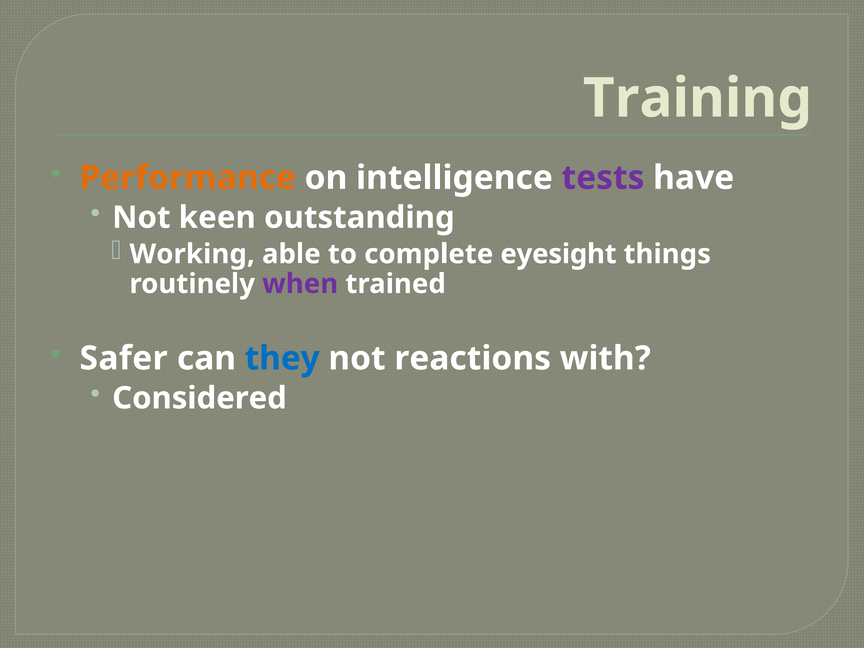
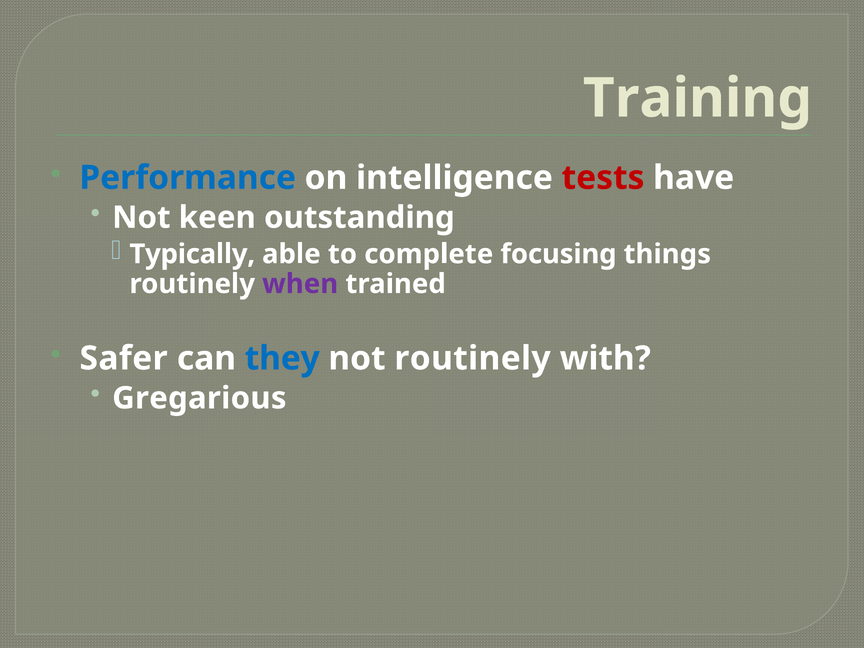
Performance colour: orange -> blue (188, 178)
tests colour: purple -> red (603, 178)
Working: Working -> Typically (192, 254)
eyesight: eyesight -> focusing (558, 254)
not reactions: reactions -> routinely (472, 358)
Considered: Considered -> Gregarious (199, 398)
